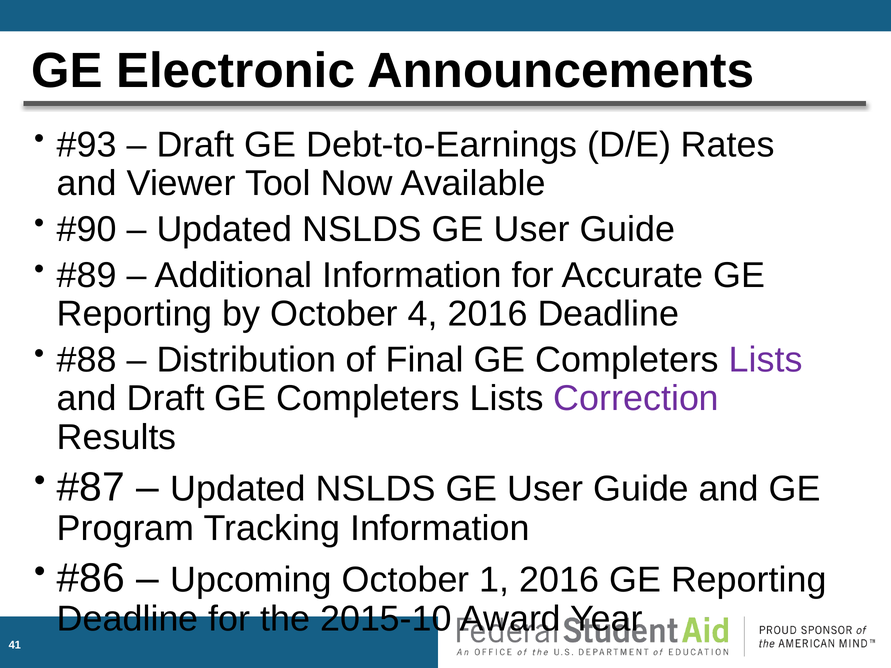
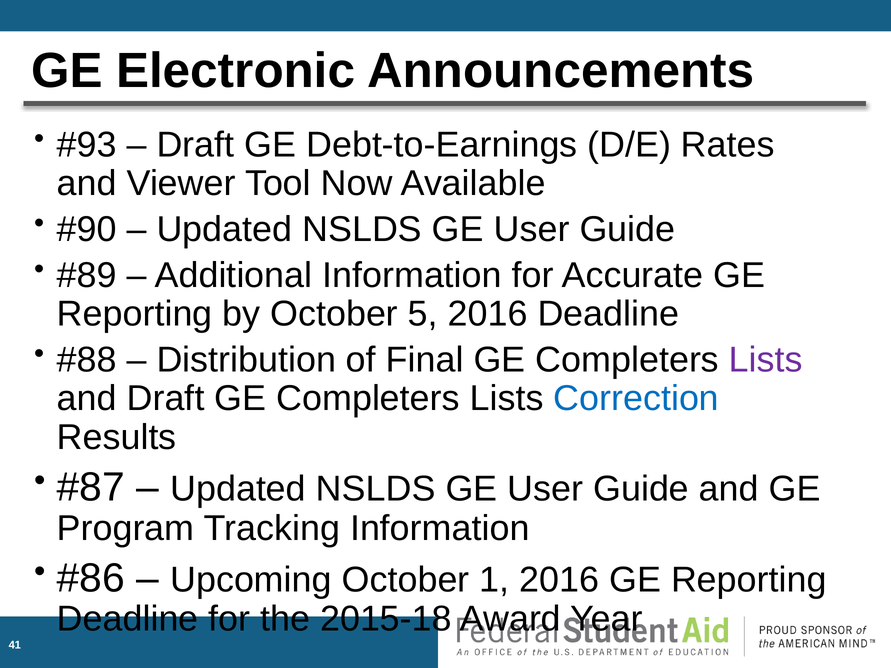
4: 4 -> 5 (423, 314)
Correction colour: purple -> blue (636, 399)
2015-10: 2015-10 -> 2015-18 (386, 619)
